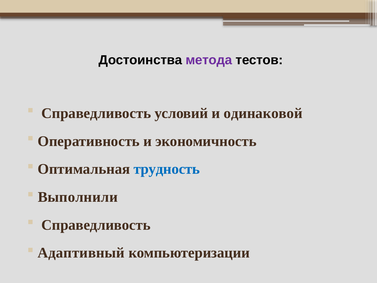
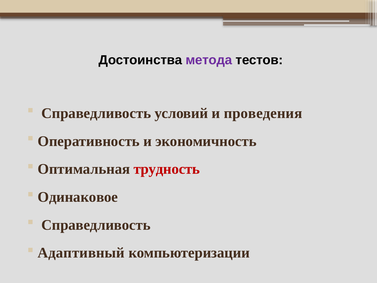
одинаковой: одинаковой -> проведения (263, 113)
трудность colour: blue -> red (167, 169)
Выполнили: Выполнили -> Одинаковое (78, 197)
